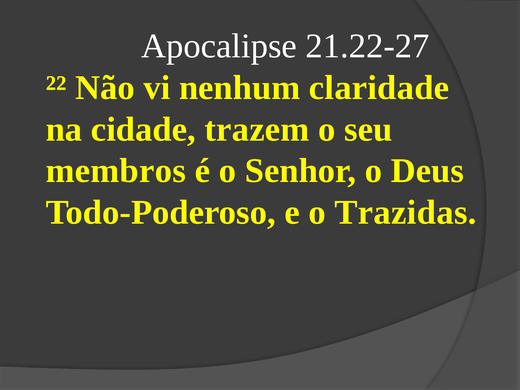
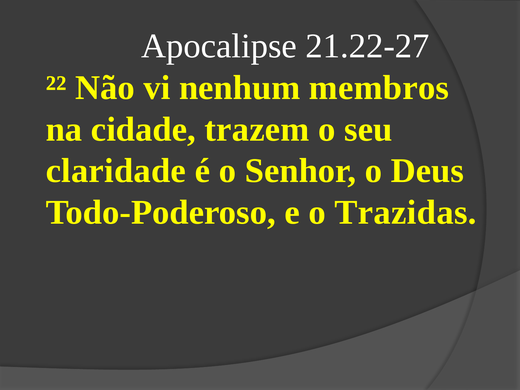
claridade: claridade -> membros (379, 88)
membros: membros -> claridade (116, 171)
